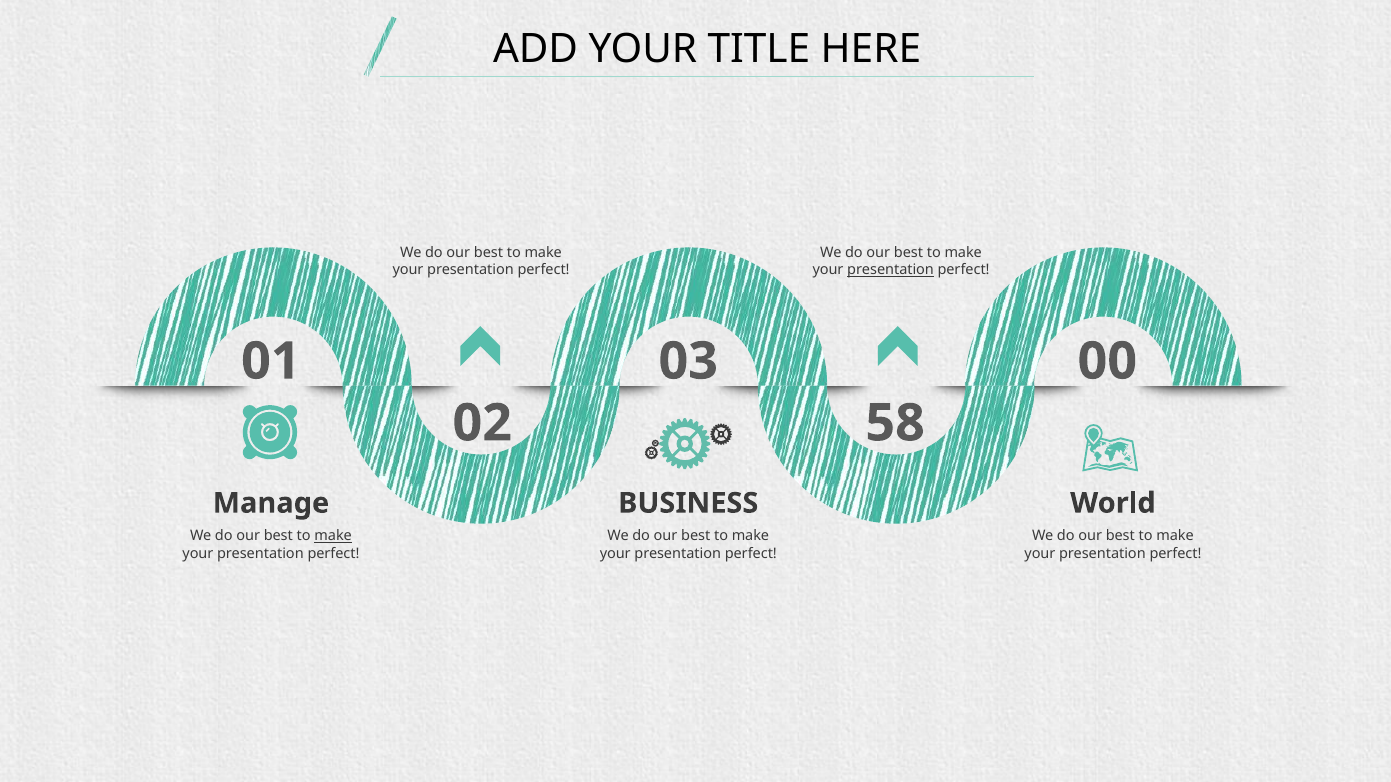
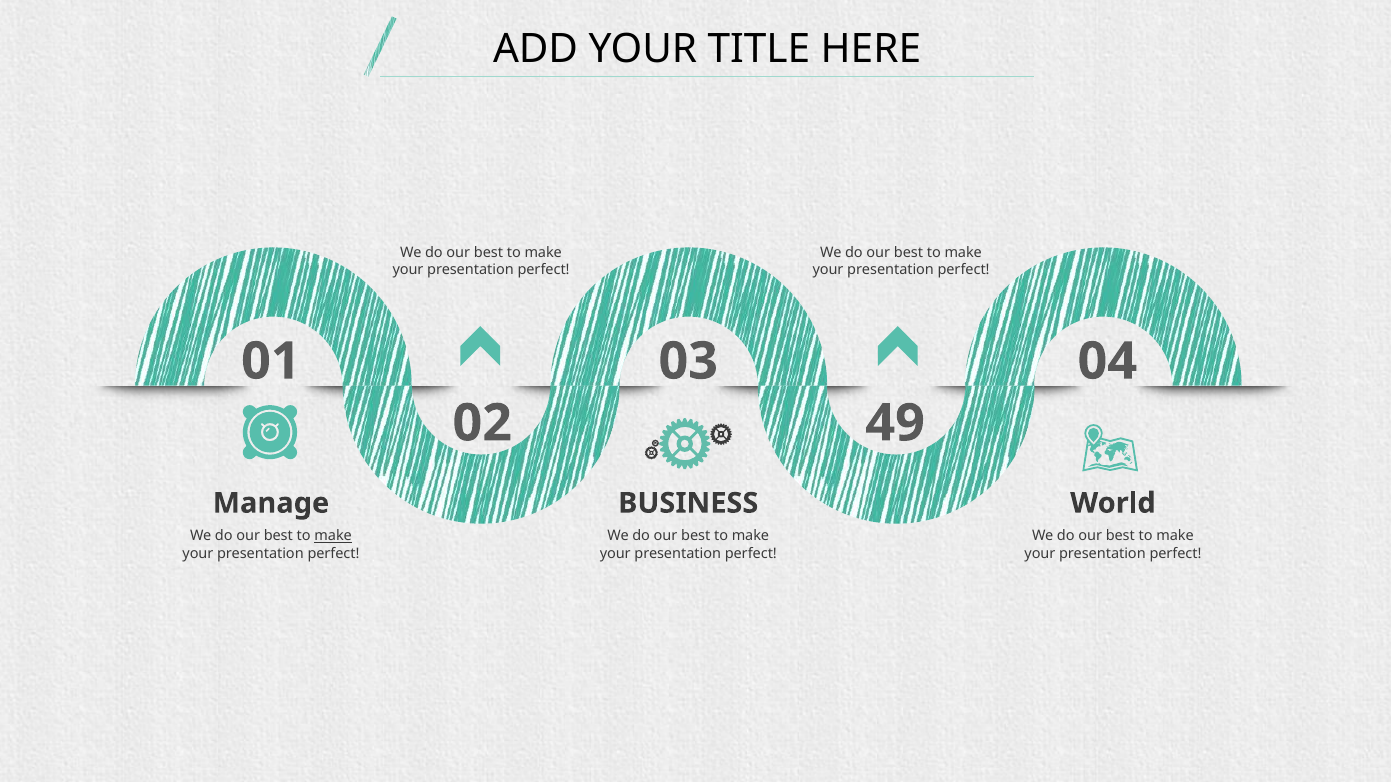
presentation underline: present -> none (891, 270)
00: 00 -> 04 (1107, 362)
58: 58 -> 49 (895, 423)
